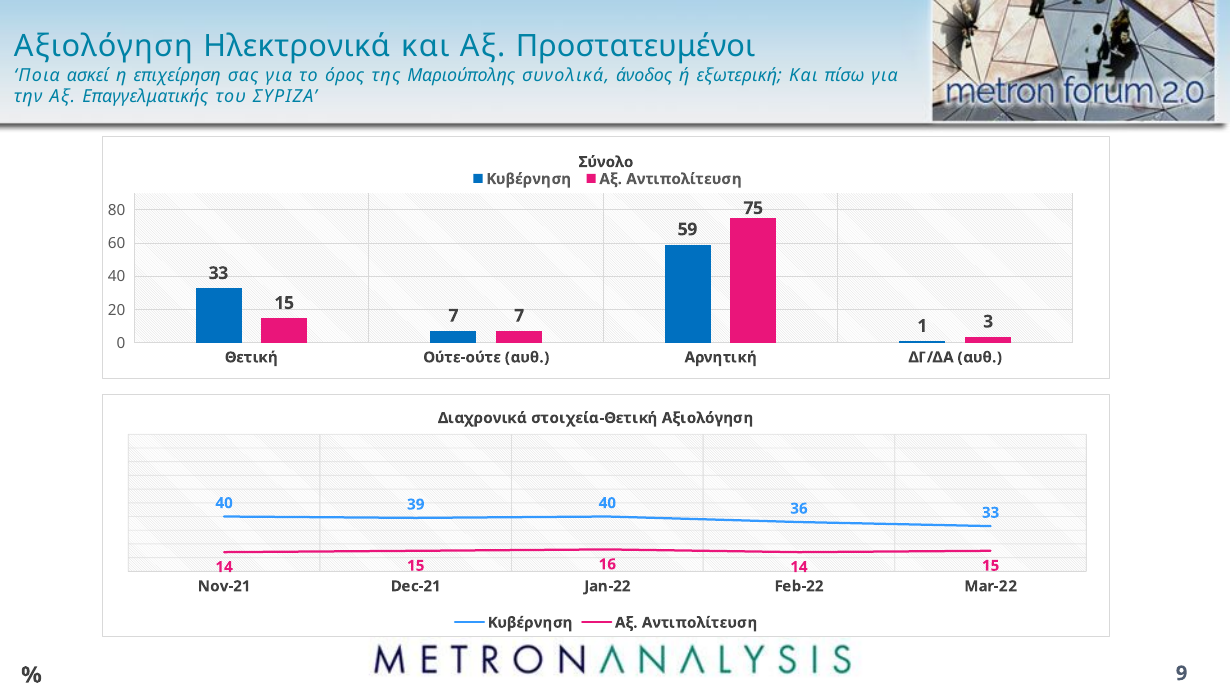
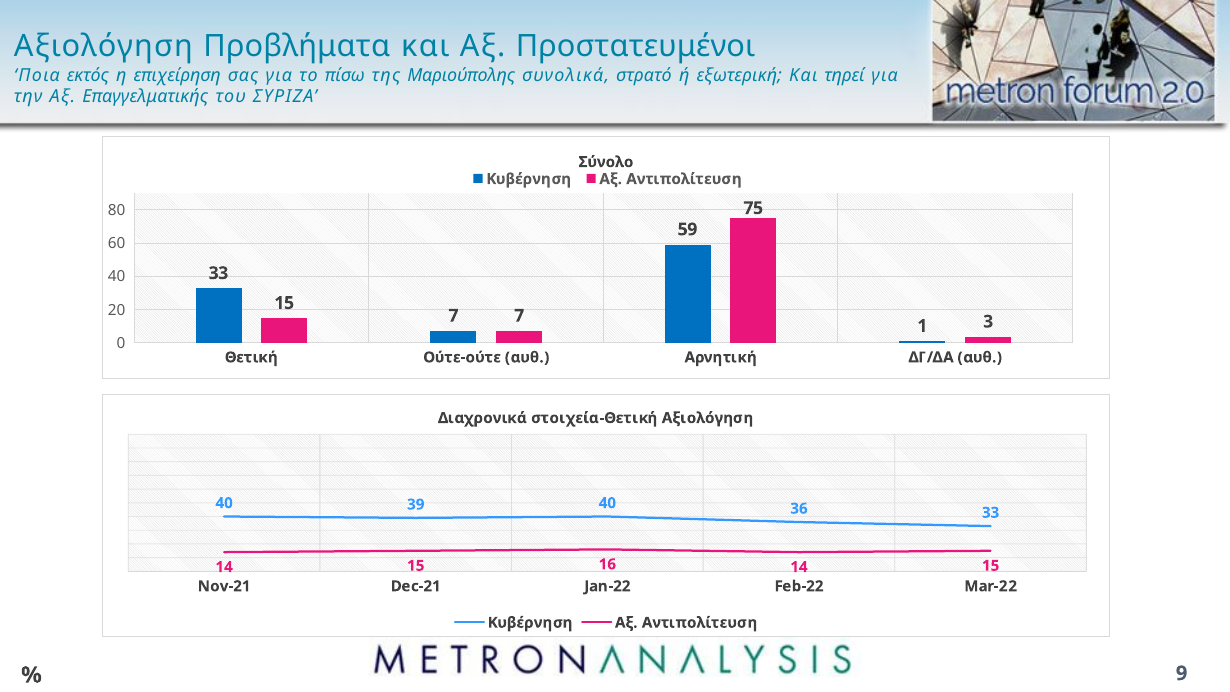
Ηλεκτρονικά: Ηλεκτρονικά -> Προβλήματα (297, 47)
ασκεί: ασκεί -> εκτός (88, 75)
όρος: όρος -> πίσω (345, 75)
άνοδος: άνοδος -> στρατό (644, 75)
πίσω: πίσω -> τηρεί (844, 75)
